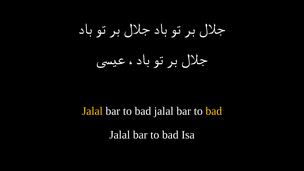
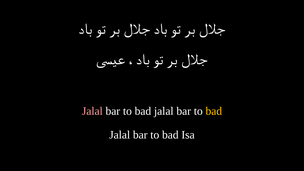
Jalal colour: yellow -> pink (92, 111)
